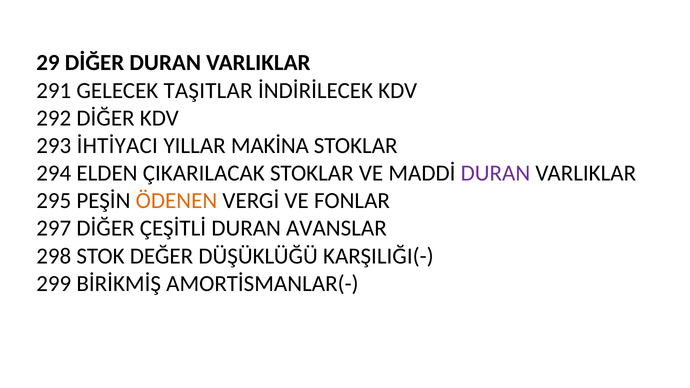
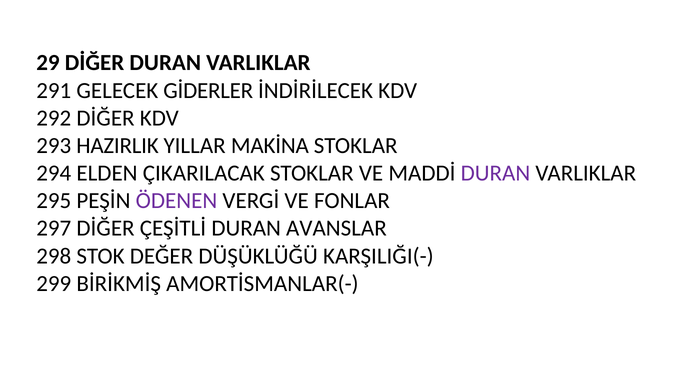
TAŞITLAR: TAŞITLAR -> GİDERLER (208, 90)
İHTİYACI: İHTİYACI -> HAZIRLIK (117, 146)
ÖDENEN colour: orange -> purple (176, 201)
